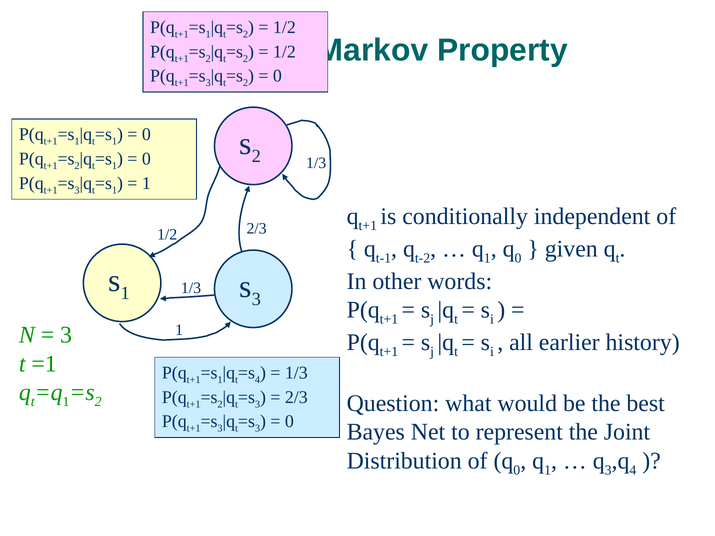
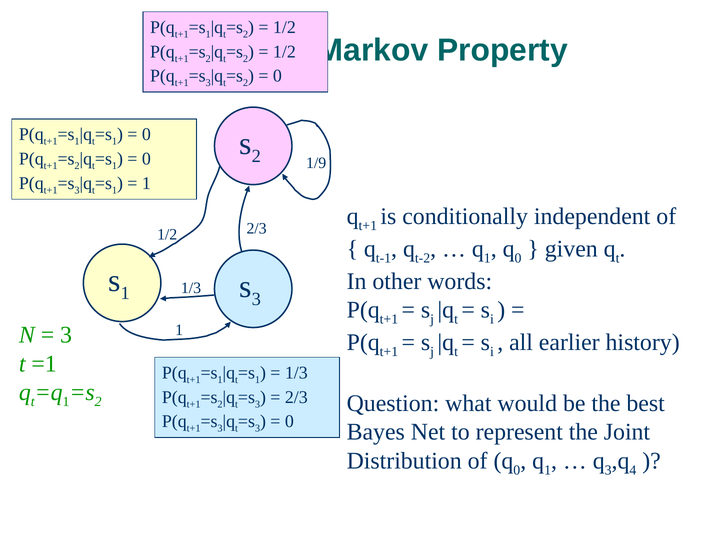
1/3: 1/3 -> 1/9 (316, 163)
4: 4 -> 1 (257, 380)
